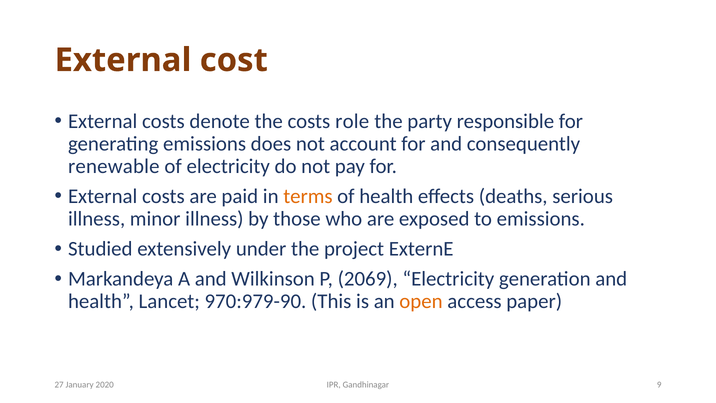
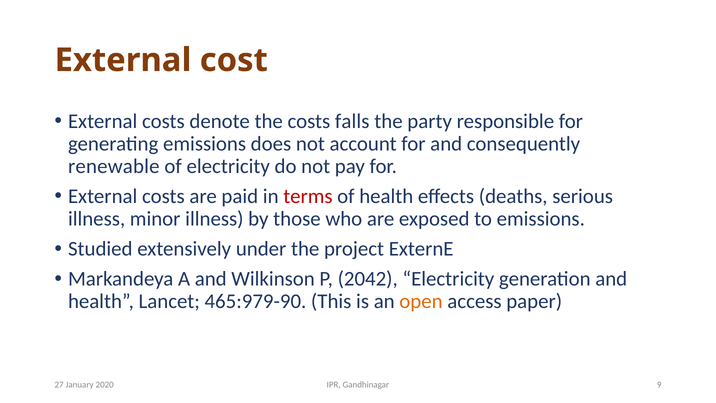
role: role -> falls (352, 121)
terms colour: orange -> red (308, 196)
2069: 2069 -> 2042 (368, 279)
970:979-90: 970:979-90 -> 465:979-90 (255, 301)
